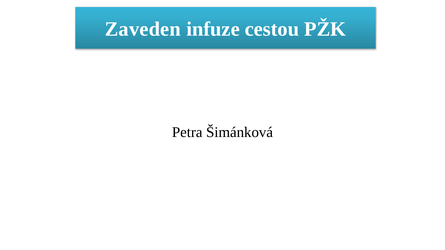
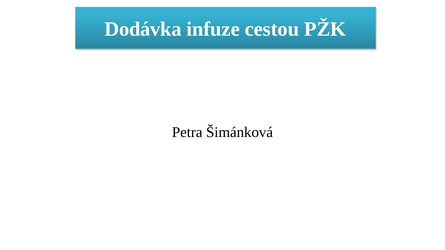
Zaveden: Zaveden -> Dodávka (143, 29)
